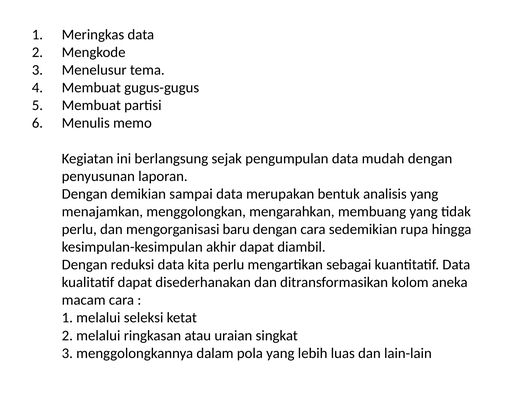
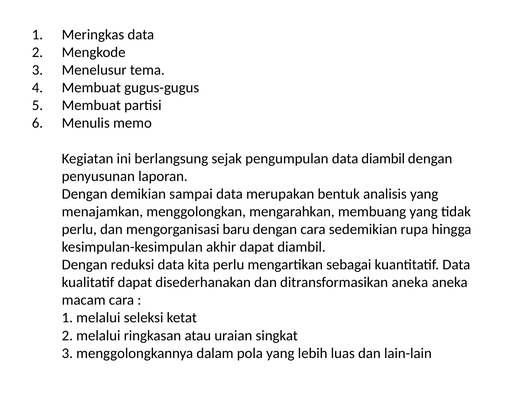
data mudah: mudah -> diambil (383, 159)
ditransformasikan kolom: kolom -> aneka (410, 283)
